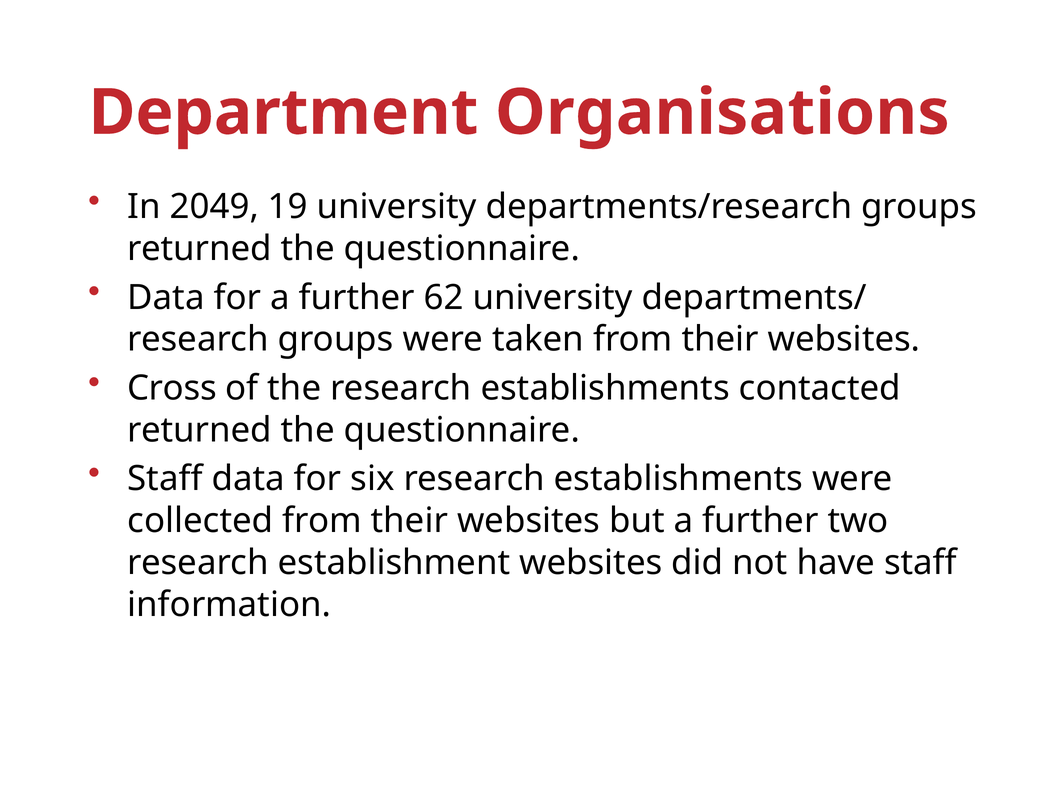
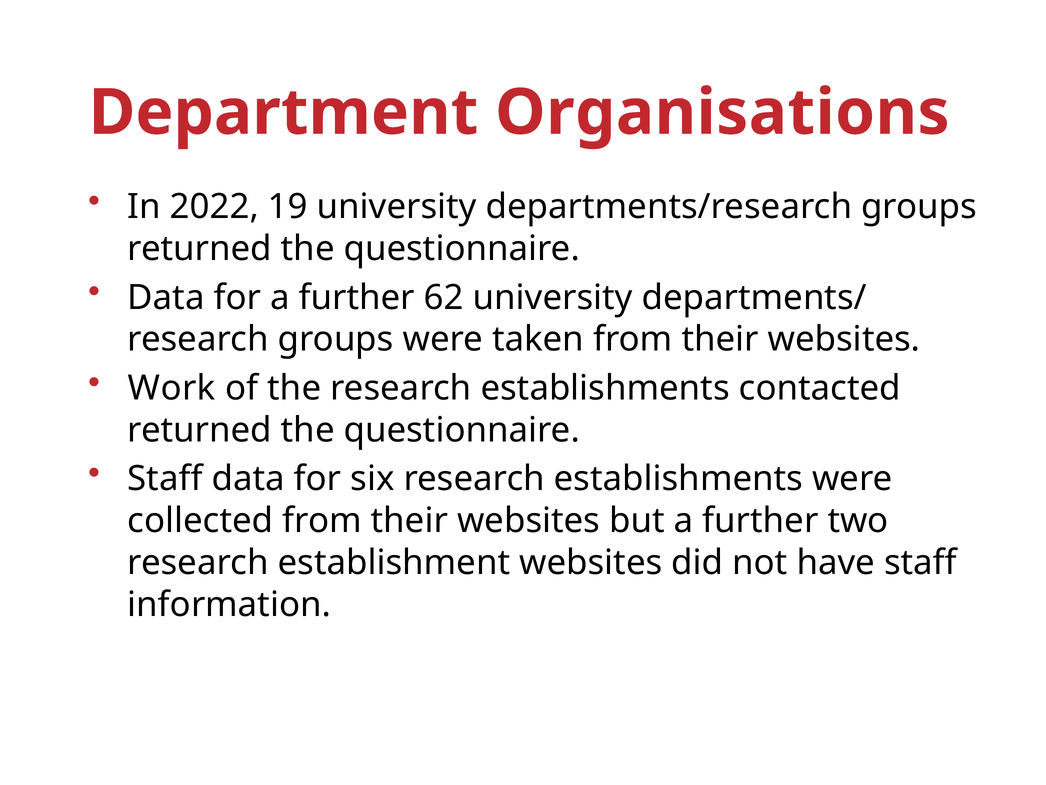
2049: 2049 -> 2022 (214, 207)
Cross: Cross -> Work (172, 388)
